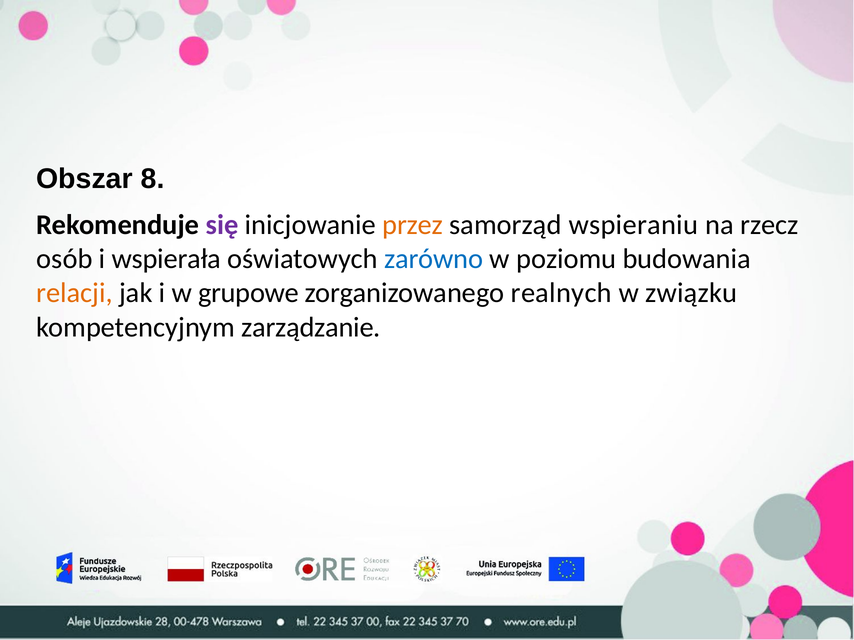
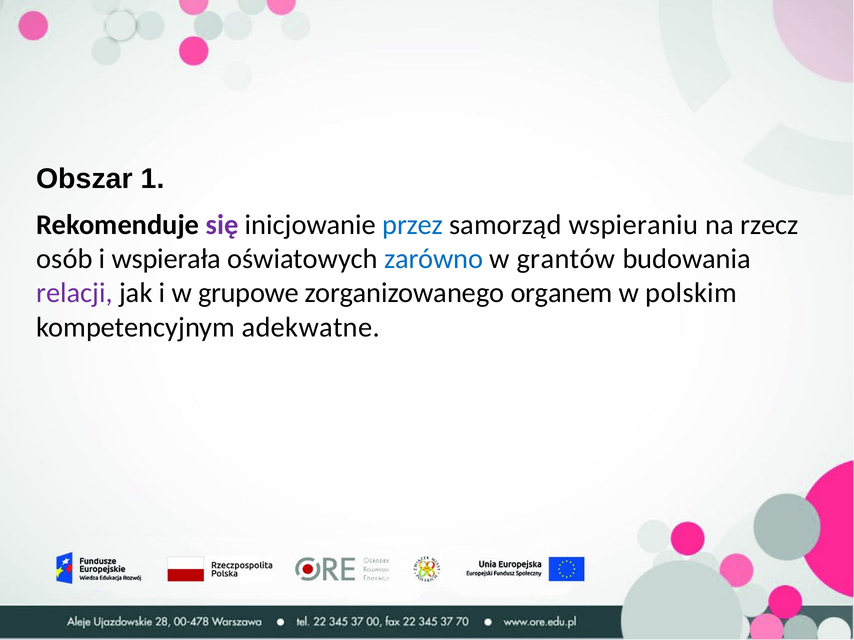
8: 8 -> 1 (153, 179)
przez colour: orange -> blue (413, 225)
poziomu: poziomu -> grantów (566, 259)
relacji colour: orange -> purple (75, 293)
realnych: realnych -> organem (562, 293)
związku: związku -> polskim (691, 293)
zarządzanie: zarządzanie -> adekwatne (311, 327)
